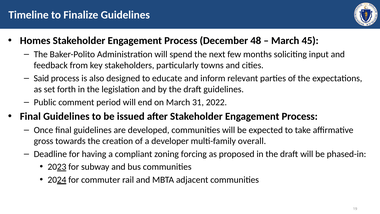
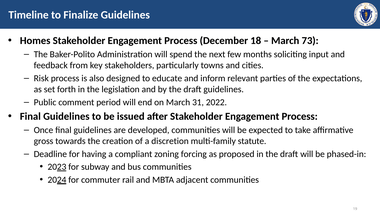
48: 48 -> 18 (256, 41)
45: 45 -> 73 (310, 41)
Said: Said -> Risk (41, 78)
developer: developer -> discretion (170, 141)
overall: overall -> statute (252, 141)
